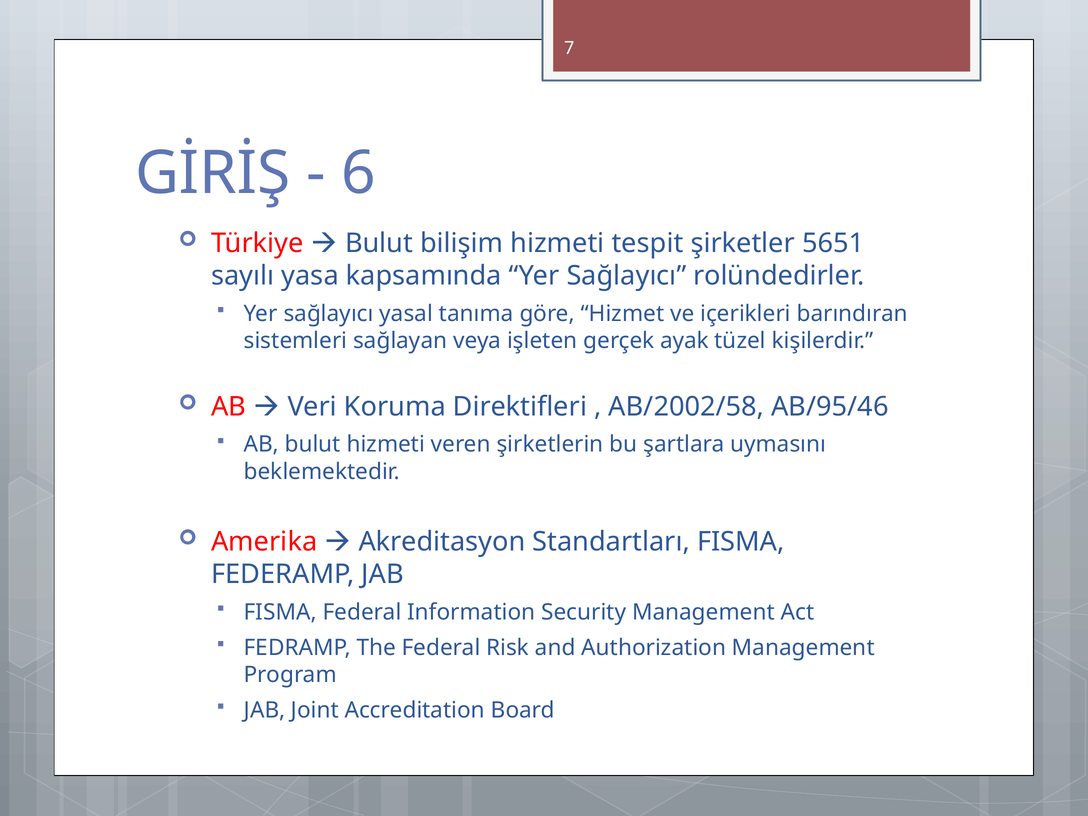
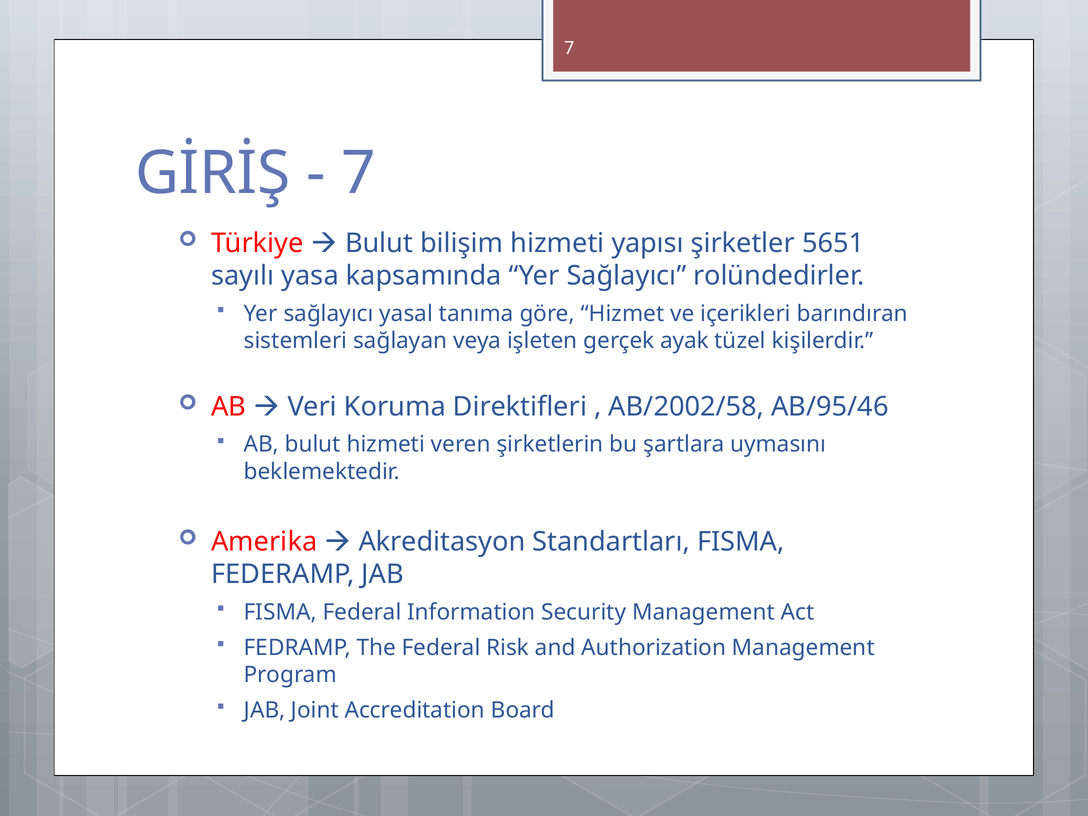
6: 6 -> 7 (359, 173)
tespit: tespit -> yapısı (648, 243)
